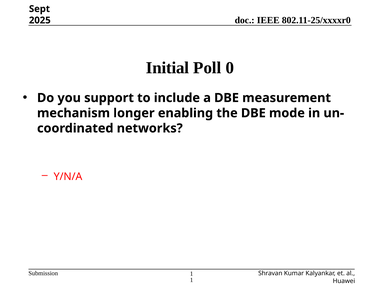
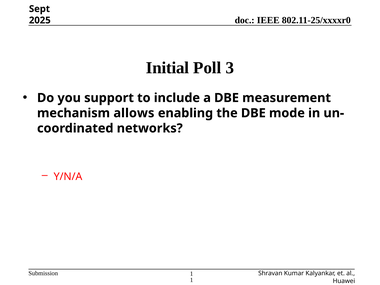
0: 0 -> 3 (230, 68)
longer: longer -> allows (134, 113)
